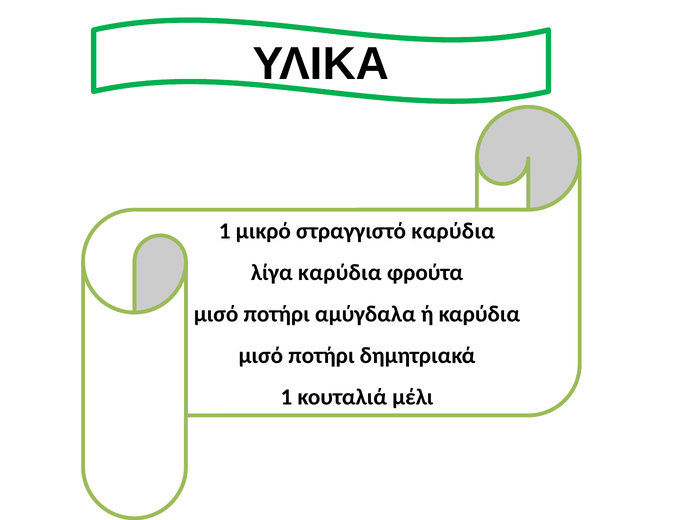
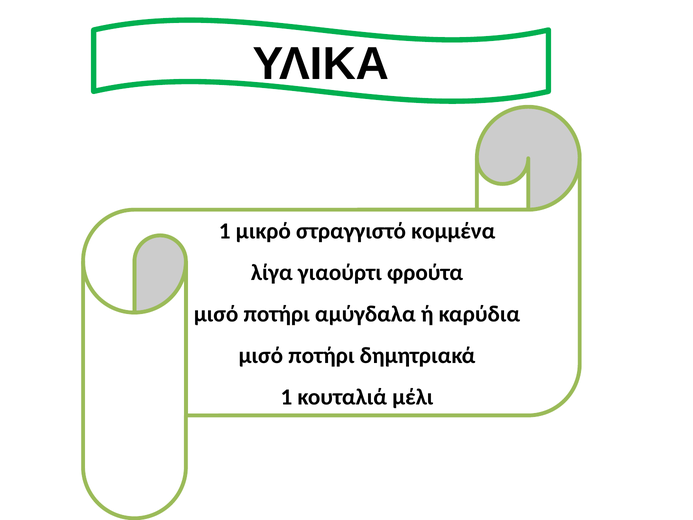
στραγγιστό καρύδια: καρύδια -> κομμένα (453, 231)
λίγα καρύδια: καρύδια -> γιαούρτι (340, 272)
